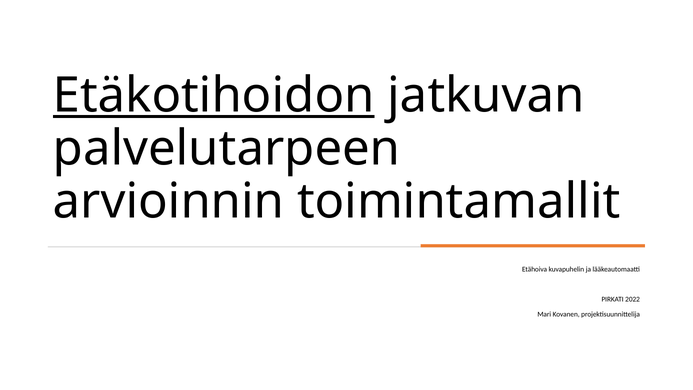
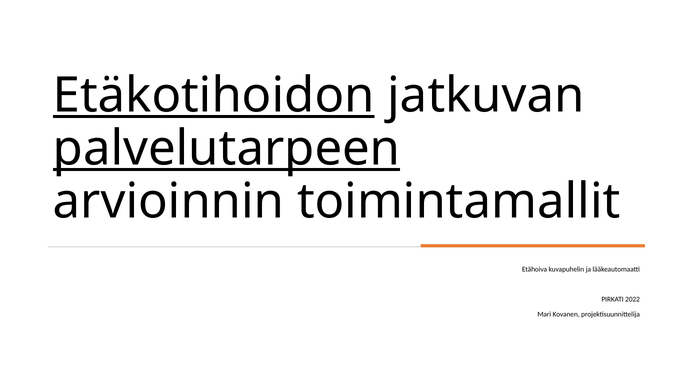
palvelutarpeen underline: none -> present (227, 148)
